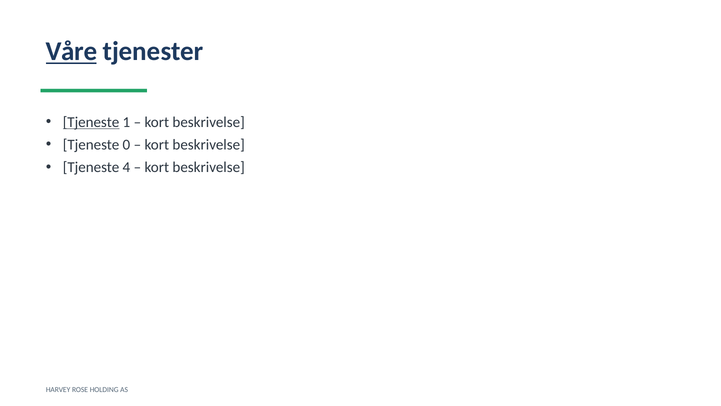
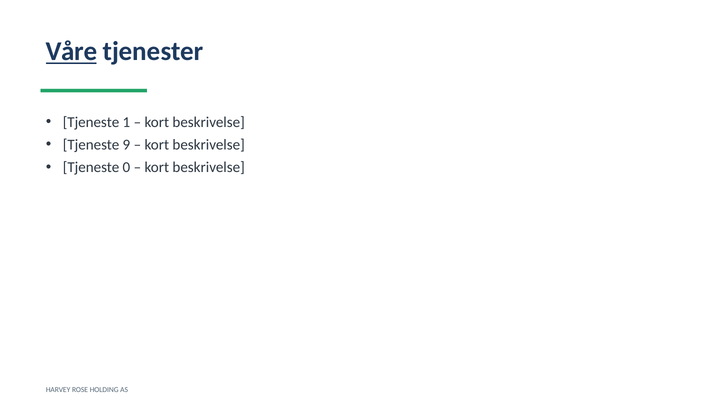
Tjeneste underline: present -> none (91, 122)
0: 0 -> 9 (126, 145)
4: 4 -> 0 (126, 167)
